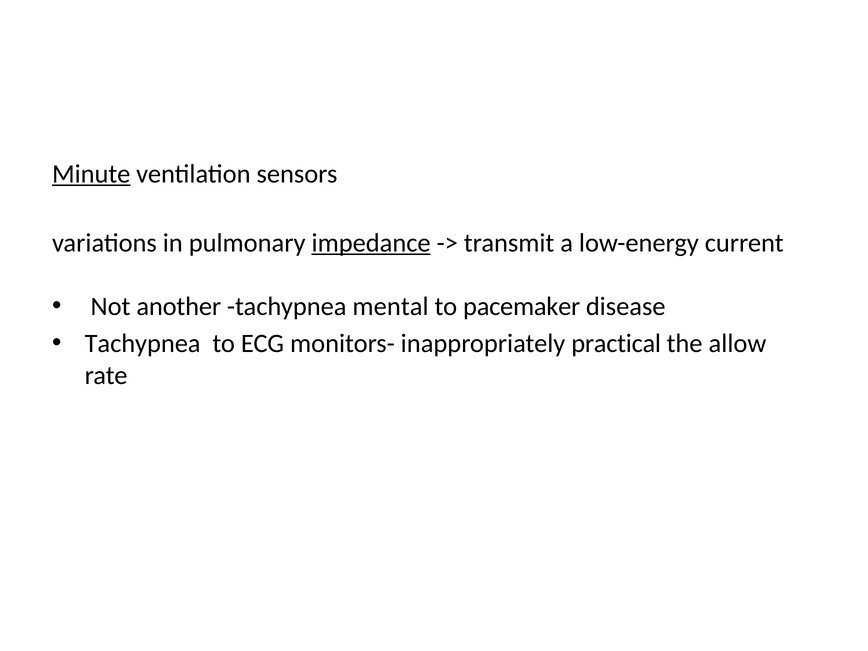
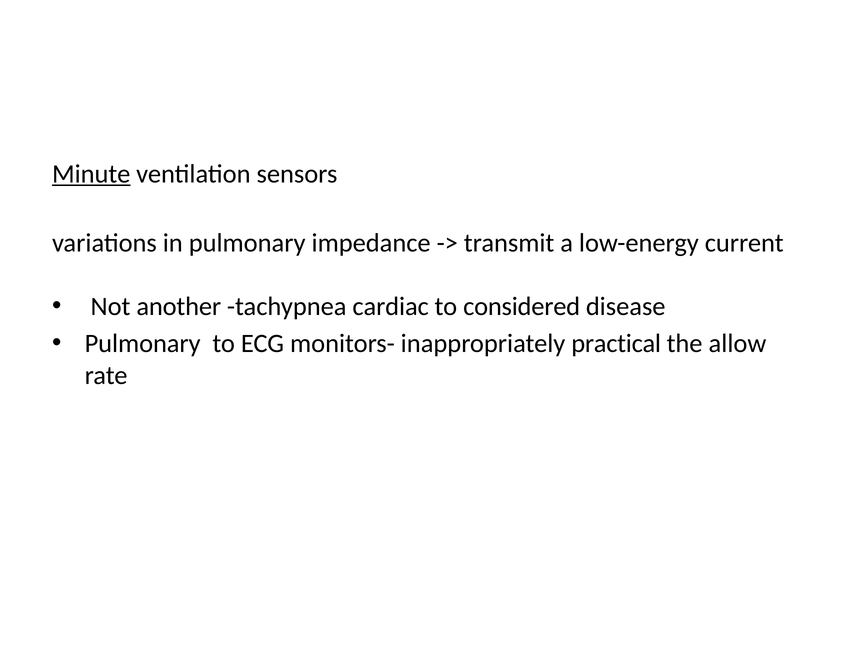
impedance underline: present -> none (371, 243)
mental: mental -> cardiac (391, 306)
pacemaker: pacemaker -> considered (522, 306)
Tachypnea: Tachypnea -> Pulmonary (143, 343)
